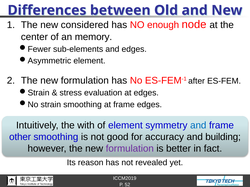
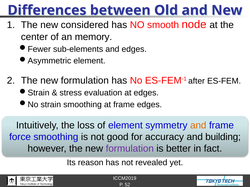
enough: enough -> smooth (163, 25)
with: with -> loss (86, 126)
and colour: blue -> orange (198, 126)
other: other -> force (20, 137)
